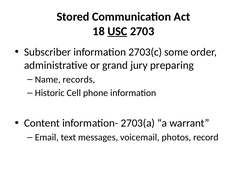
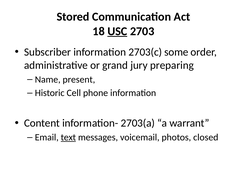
records: records -> present (79, 79)
text underline: none -> present (68, 137)
record: record -> closed (206, 137)
